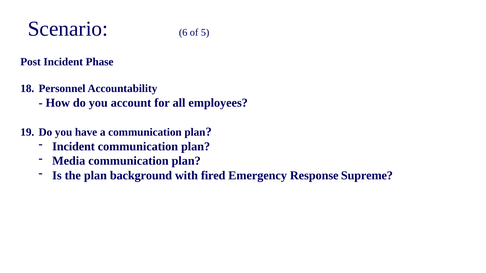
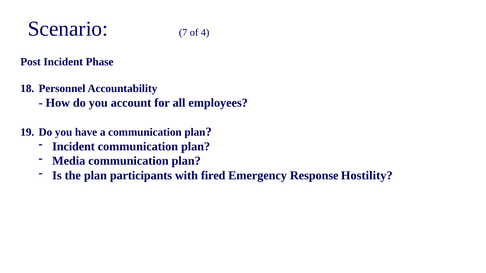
6: 6 -> 7 (183, 33)
5: 5 -> 4 (205, 33)
background: background -> participants (141, 176)
Supreme: Supreme -> Hostility (367, 176)
